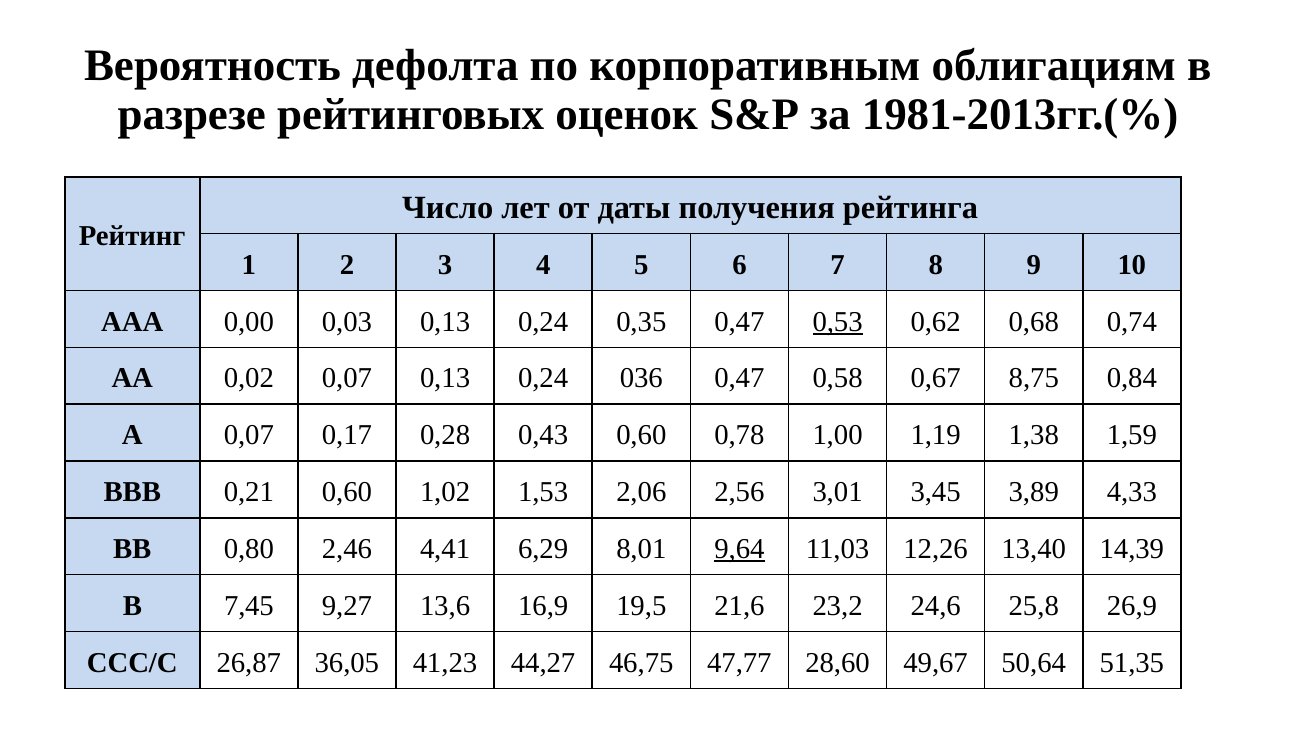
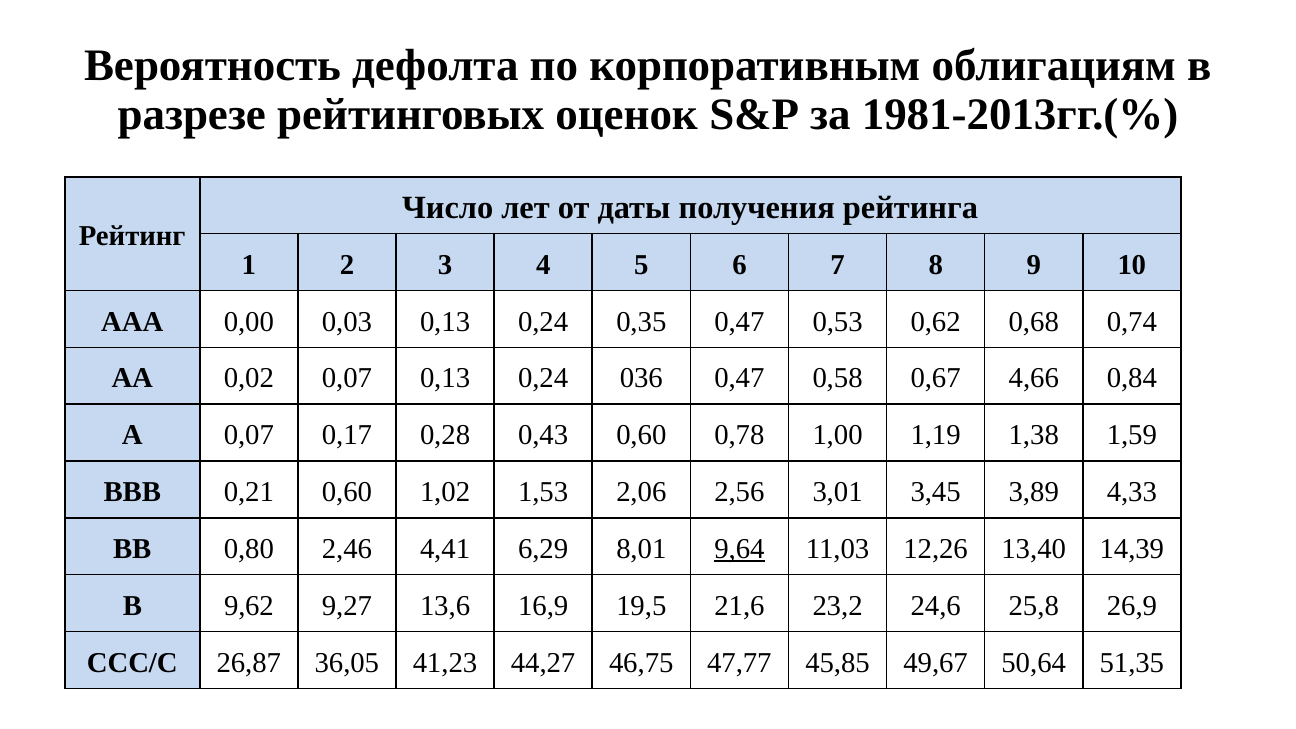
0,53 underline: present -> none (838, 322)
8,75: 8,75 -> 4,66 (1034, 378)
7,45: 7,45 -> 9,62 (249, 606)
28,60: 28,60 -> 45,85 (837, 663)
